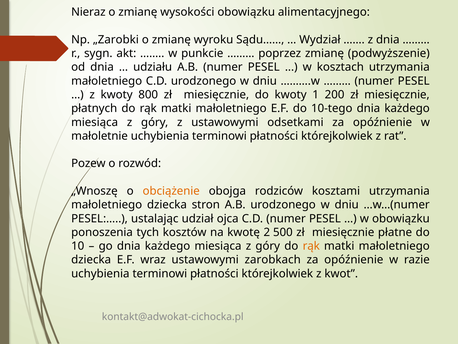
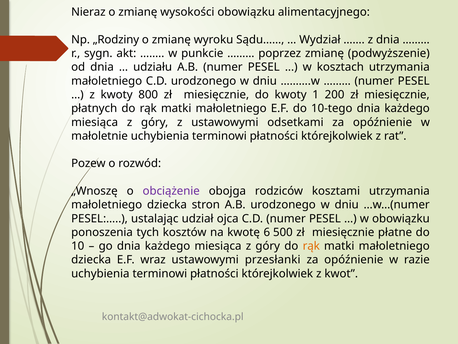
„Zarobki: „Zarobki -> „Rodziny (116, 40)
obciążenie colour: orange -> purple (171, 191)
2: 2 -> 6 (267, 232)
zarobkach: zarobkach -> przesłanki (273, 259)
